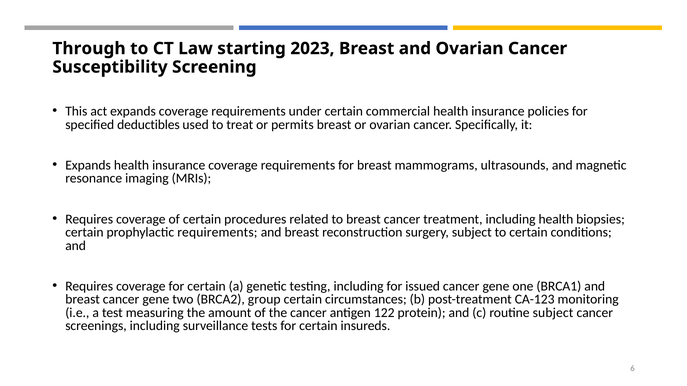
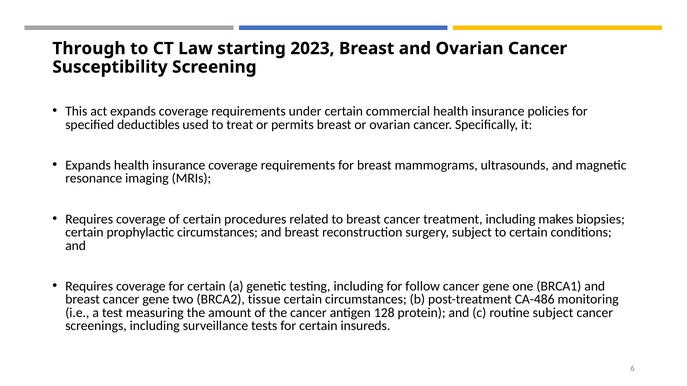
including health: health -> makes (556, 219)
prophylactic requirements: requirements -> circumstances (217, 233)
issued: issued -> follow (423, 287)
group: group -> tissue (264, 300)
CA-123: CA-123 -> CA-486 (535, 300)
122: 122 -> 128 (384, 313)
